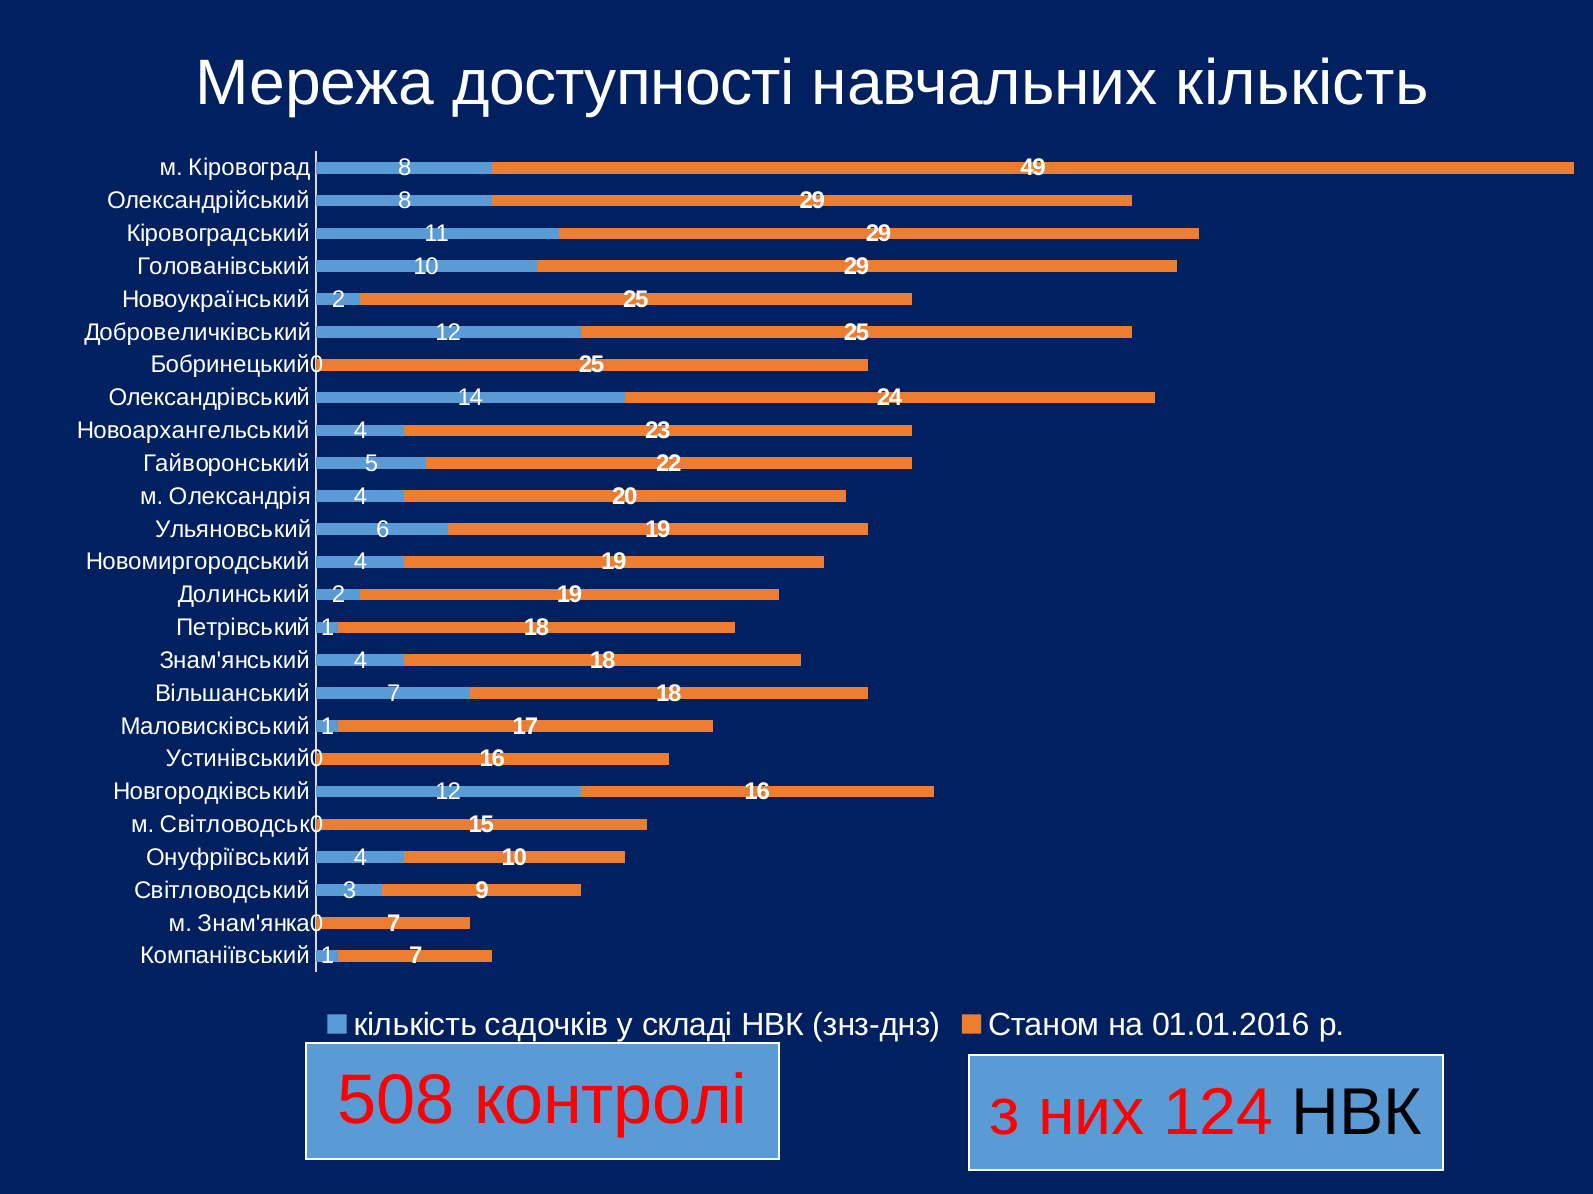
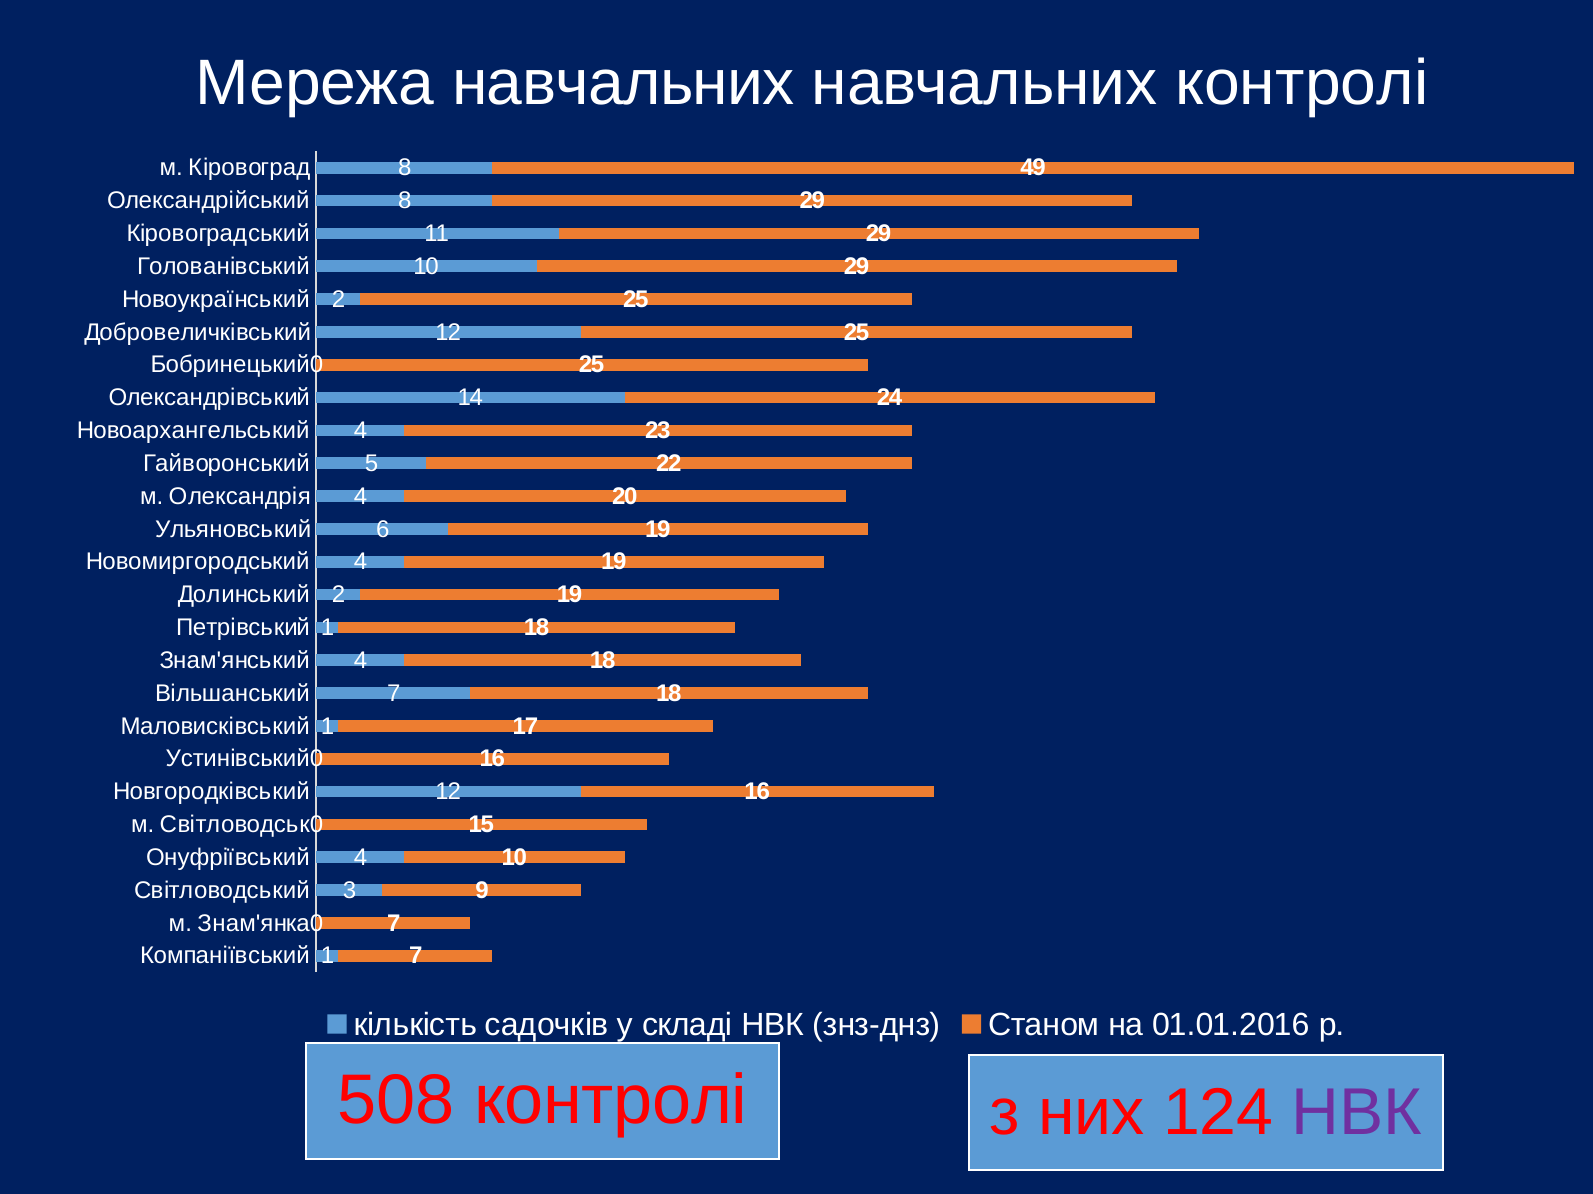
Мережа доступності: доступності -> навчальних (624, 83)
навчальних кількість: кількість -> контролі (1302, 83)
НВК colour: black -> purple (1357, 1113)
